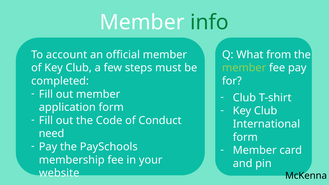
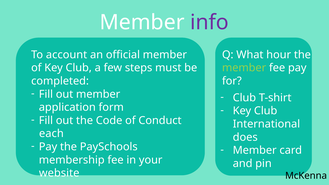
info colour: green -> purple (209, 22)
from: from -> hour (279, 55)
need: need -> each (51, 134)
form: form -> does (245, 137)
